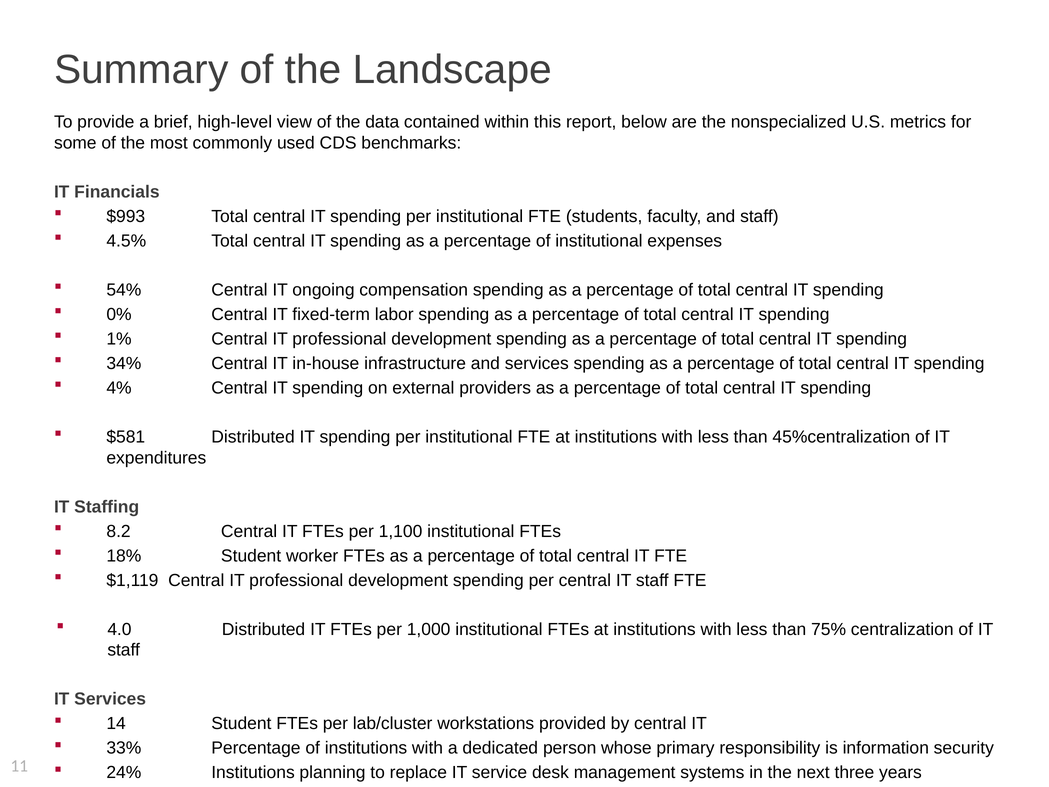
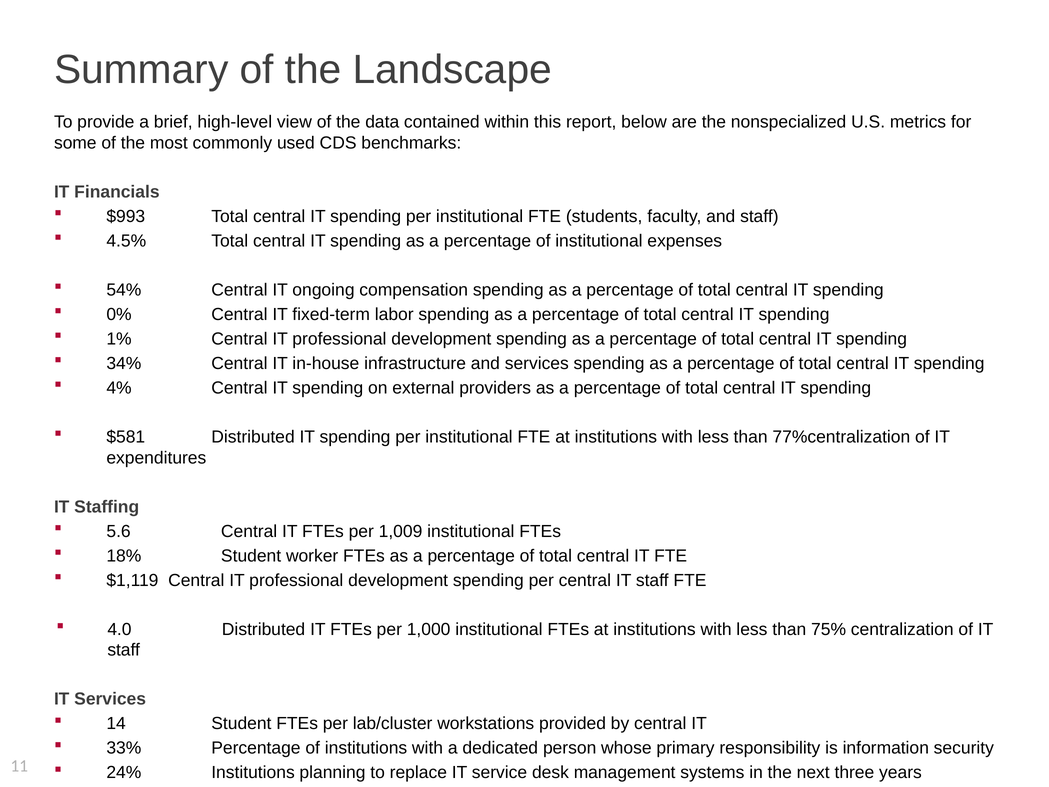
45%centralization: 45%centralization -> 77%centralization (841, 437)
8.2: 8.2 -> 5.6 (119, 531)
1,100: 1,100 -> 1,009 (401, 531)
